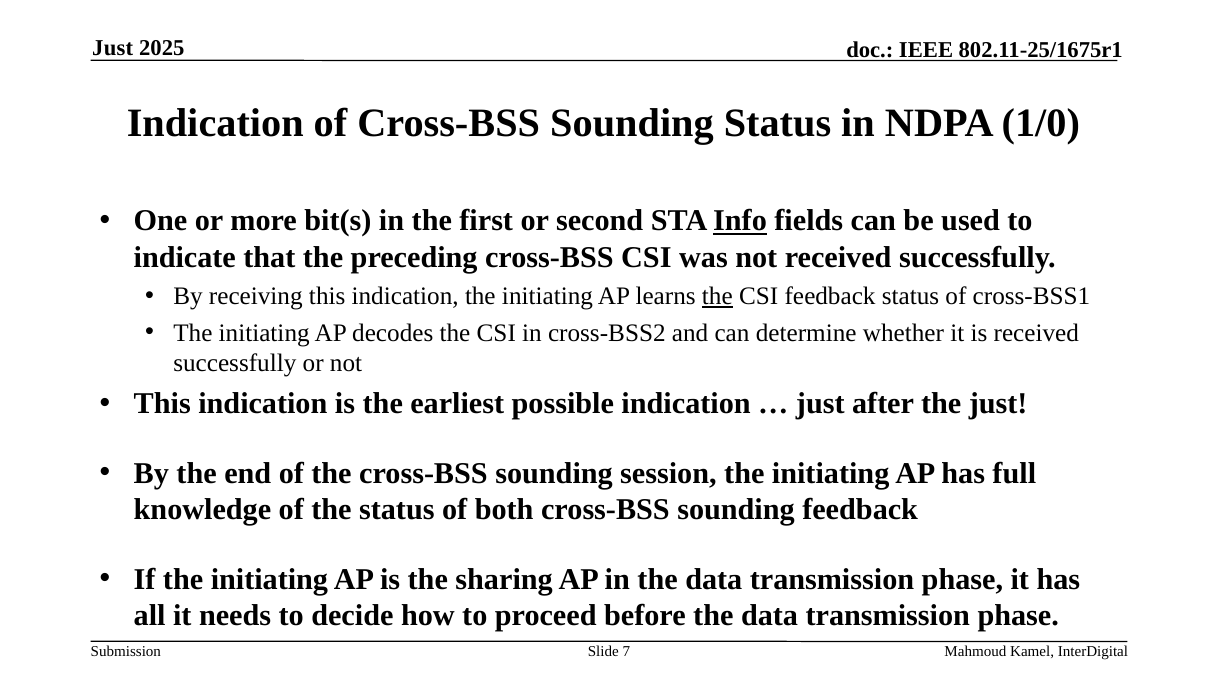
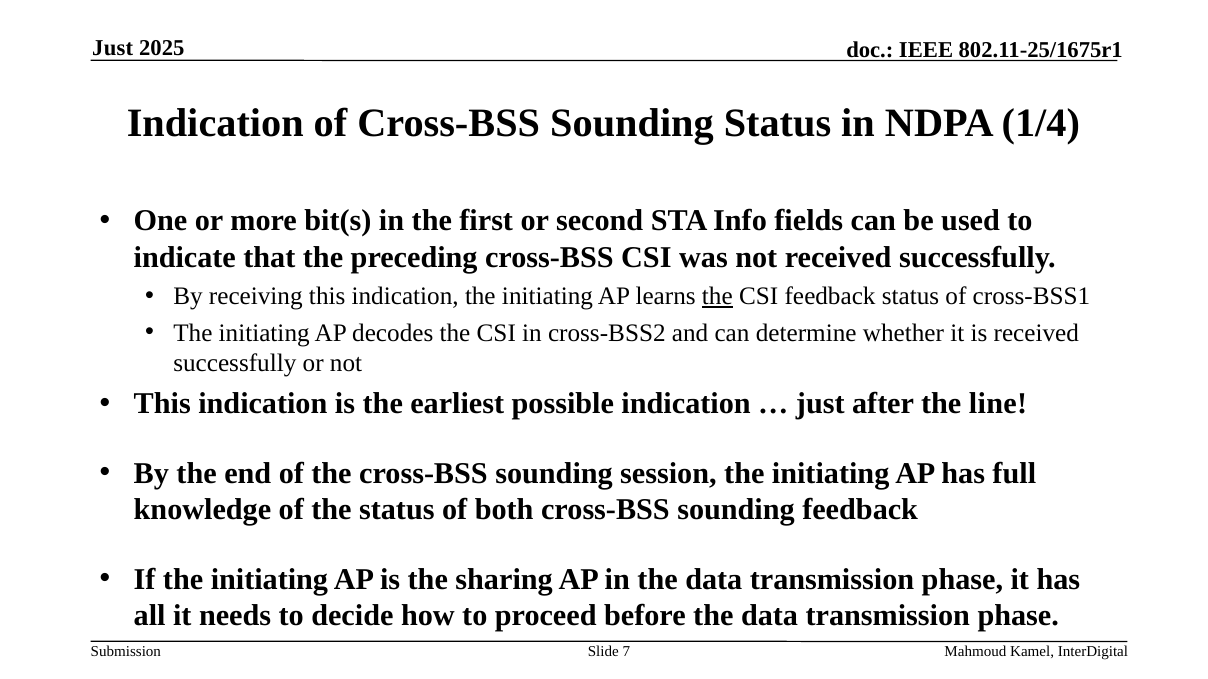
1/0: 1/0 -> 1/4 (1041, 124)
Info underline: present -> none (740, 221)
the just: just -> line (998, 404)
